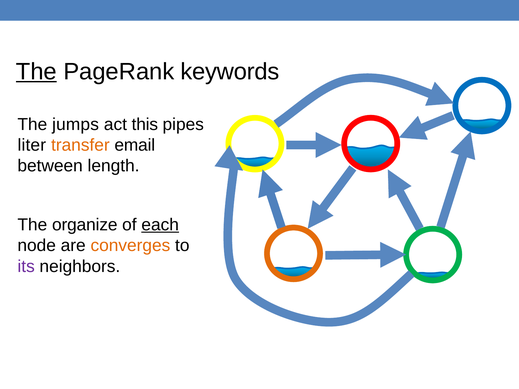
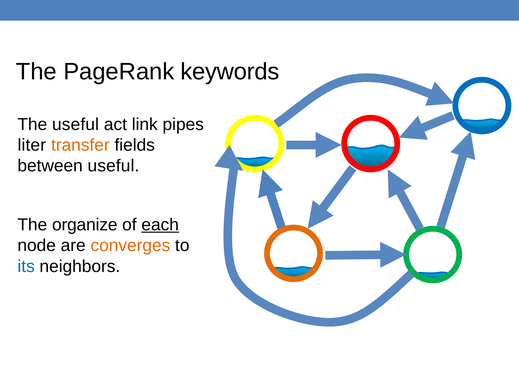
The underline: present -> none (36, 72)
The jumps: jumps -> useful (76, 124)
this: this -> link (145, 124)
email: email -> fields (135, 145)
between length: length -> useful (113, 166)
its colour: purple -> blue (26, 267)
